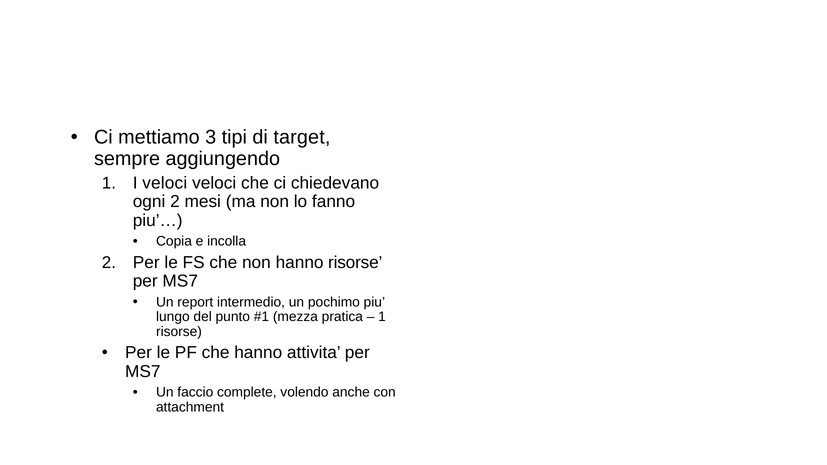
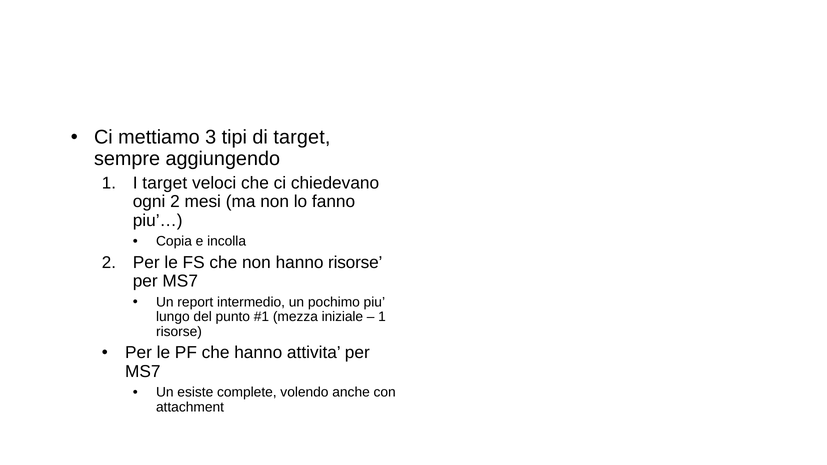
I veloci: veloci -> target (165, 183)
pratica: pratica -> iniziale (342, 317)
faccio: faccio -> esiste (195, 393)
